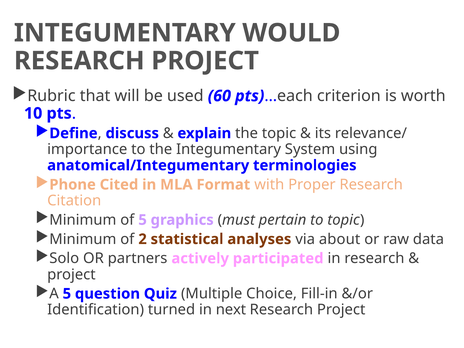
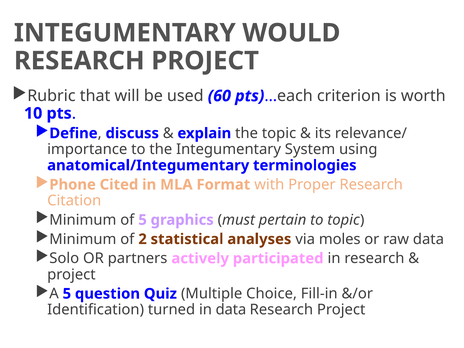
about: about -> moles (340, 239)
in next: next -> data (231, 310)
